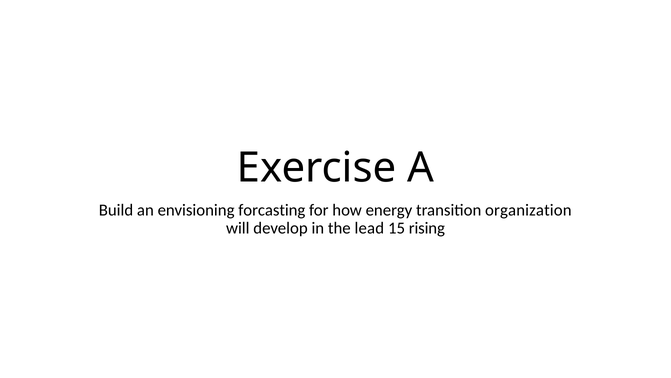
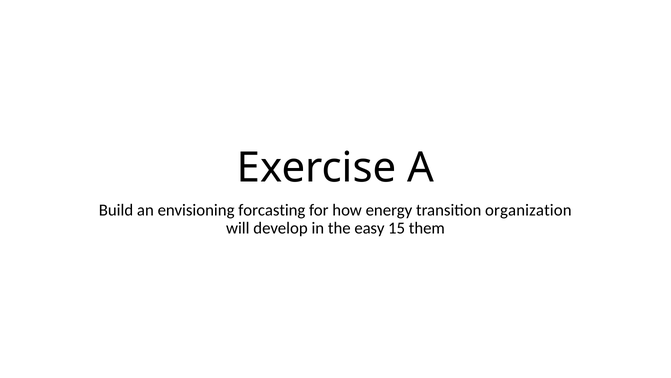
lead: lead -> easy (369, 228)
rising: rising -> them (427, 228)
